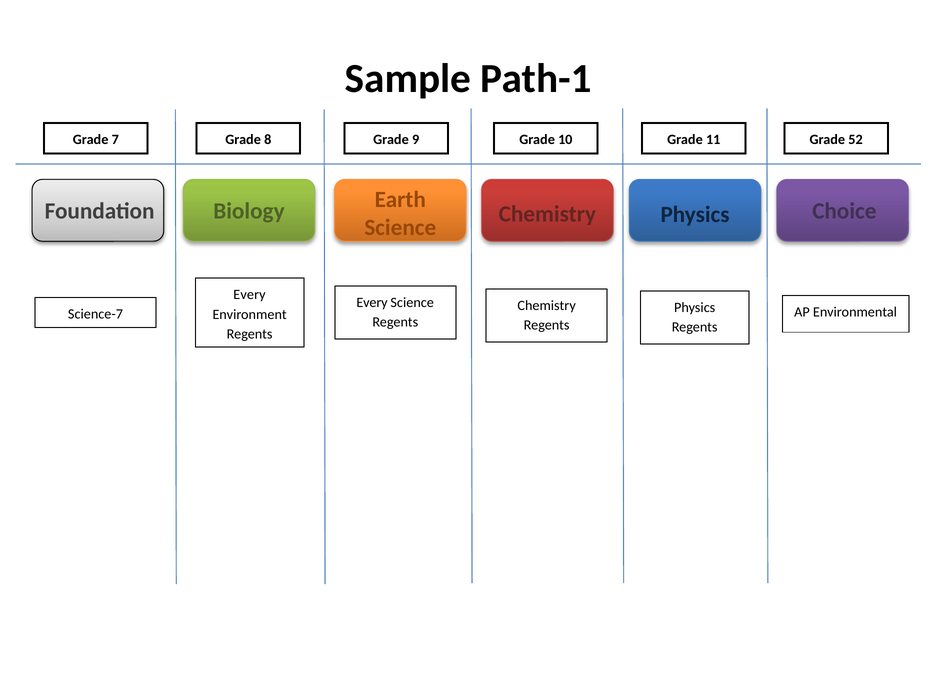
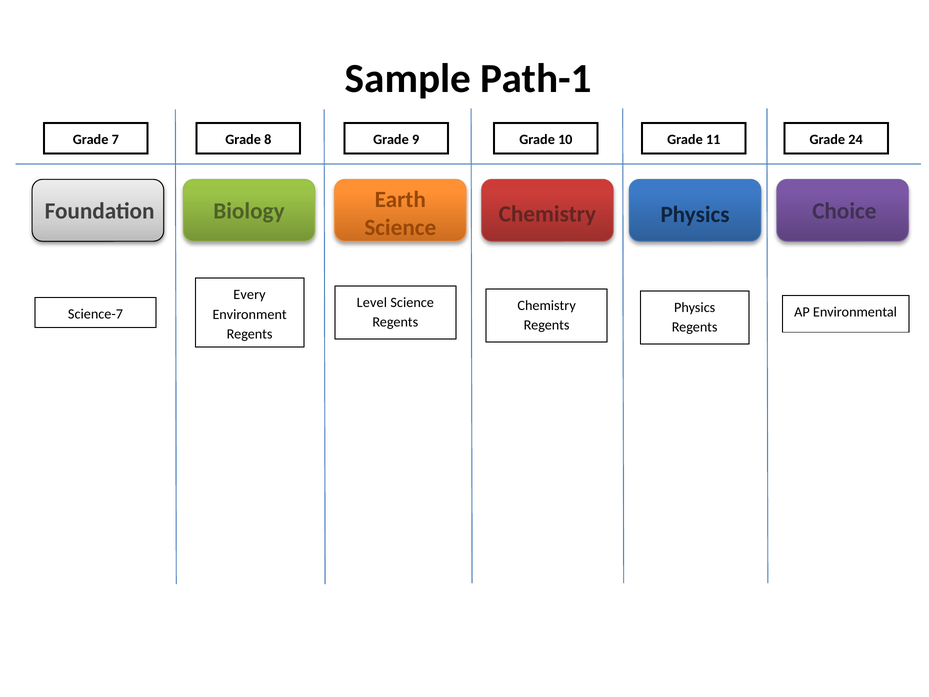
52: 52 -> 24 (856, 140)
Every: Every -> Level (372, 302)
